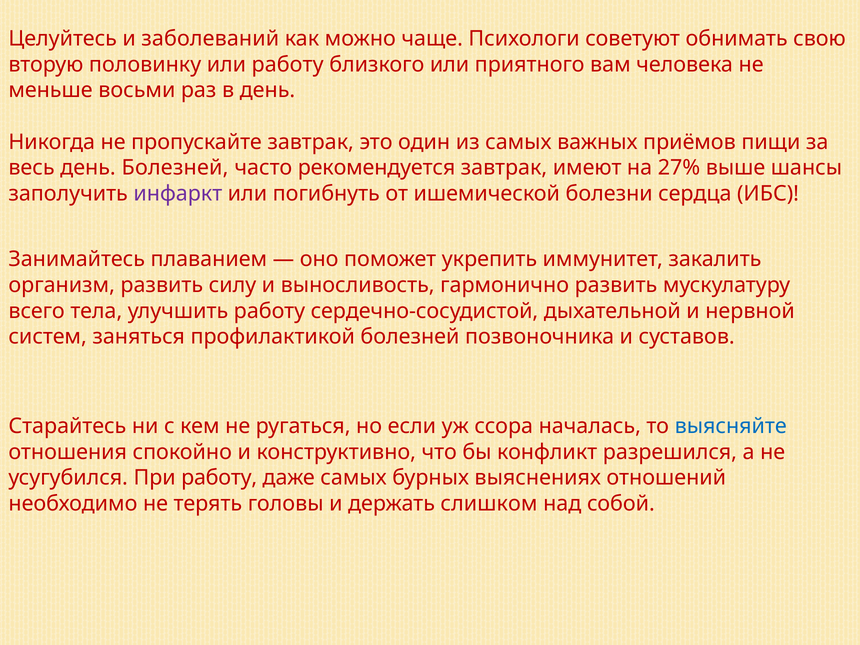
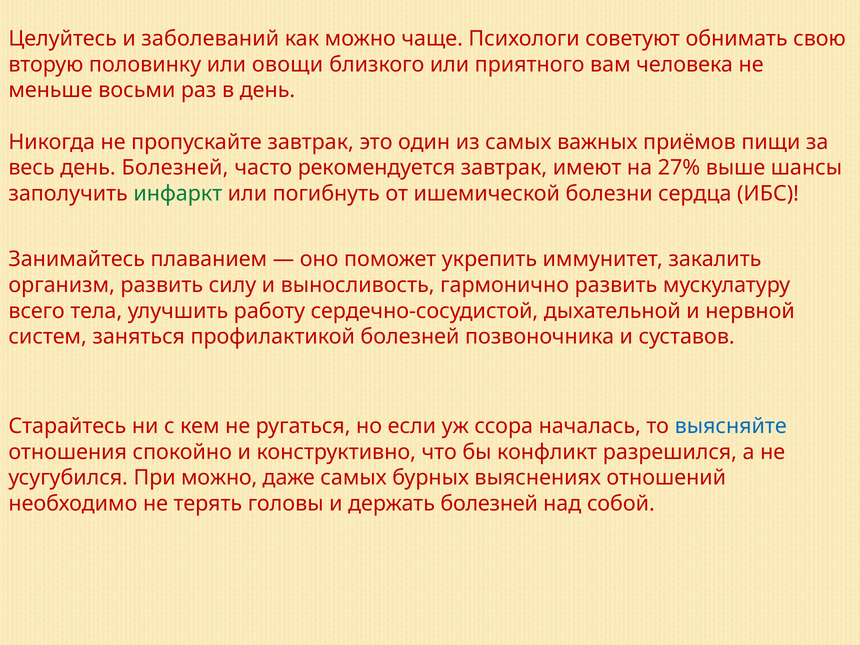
или работу: работу -> овощи (288, 65)
инфаркт colour: purple -> green (178, 194)
При работу: работу -> можно (219, 478)
держать слишком: слишком -> болезней (489, 504)
